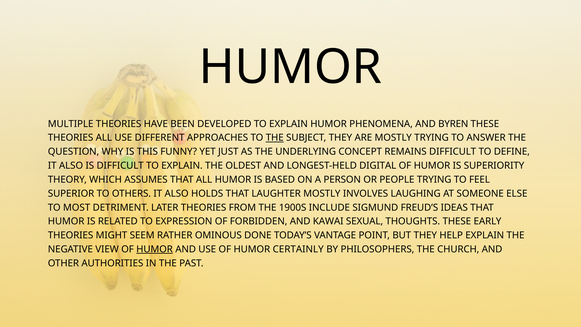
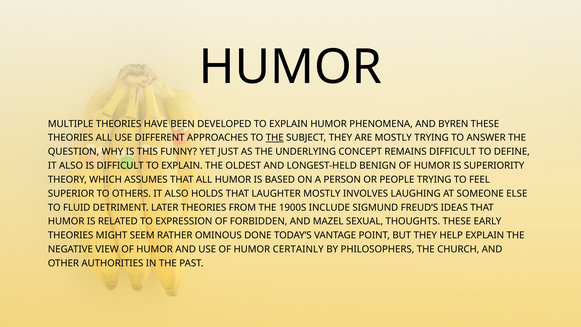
DIGITAL: DIGITAL -> BENIGN (378, 166)
MOST: MOST -> FLUID (77, 207)
KAWAI: KAWAI -> MAZEL (328, 221)
HUMOR underline: present -> none (155, 249)
